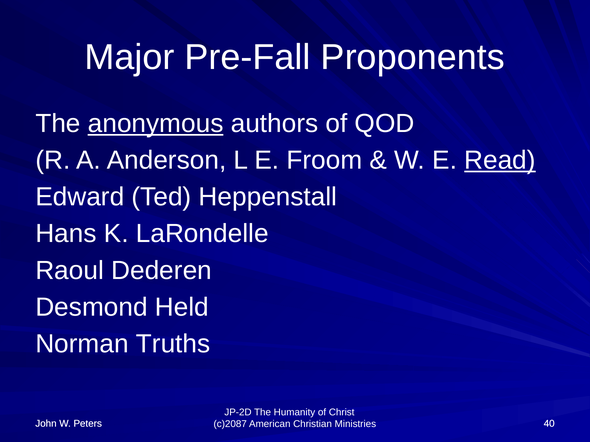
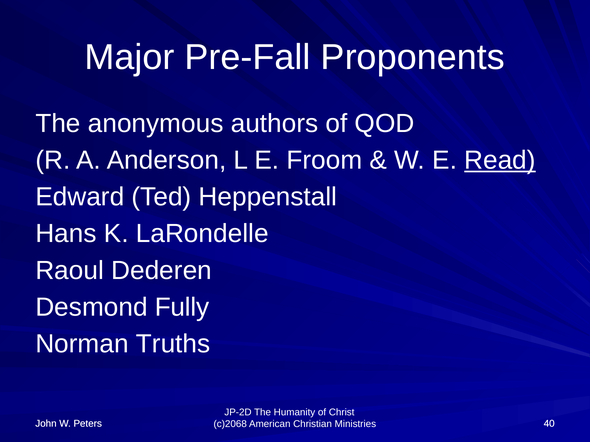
anonymous underline: present -> none (156, 124)
Held: Held -> Fully (182, 307)
c)2087: c)2087 -> c)2068 (230, 424)
